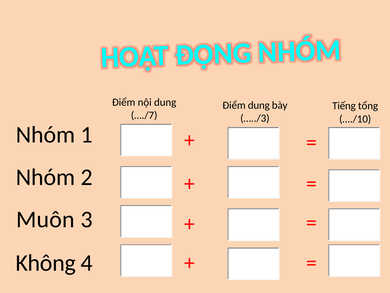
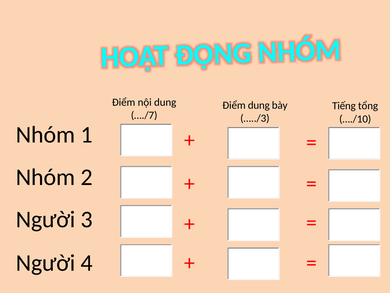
Muôn: Muôn -> Người (46, 219)
Không: Không -> Người (46, 263)
